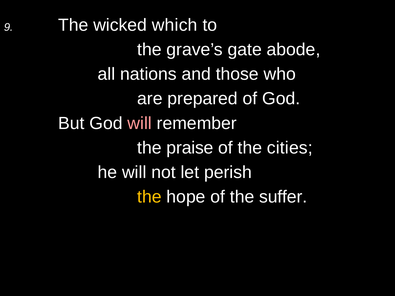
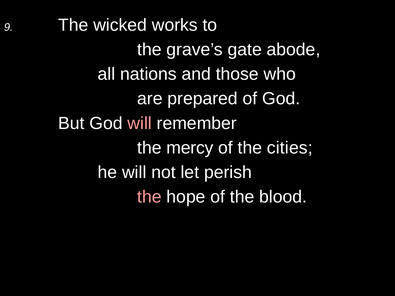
which: which -> works (175, 25)
praise: praise -> mercy (190, 148)
the colour: yellow -> pink (149, 197)
suffer: suffer -> blood (283, 197)
